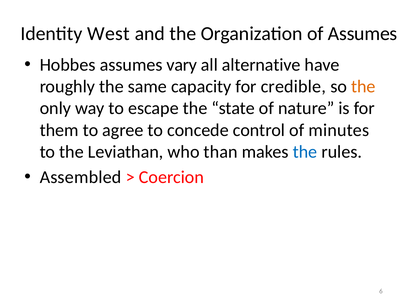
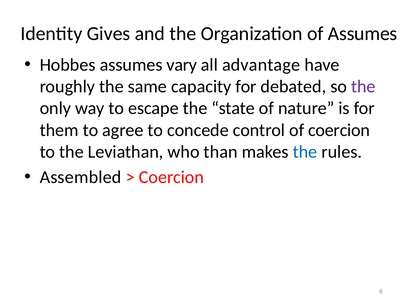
West: West -> Gives (109, 34)
alternative: alternative -> advantage (261, 65)
credible: credible -> debated (293, 87)
the colour: orange -> purple (363, 87)
of minutes: minutes -> coercion (339, 130)
